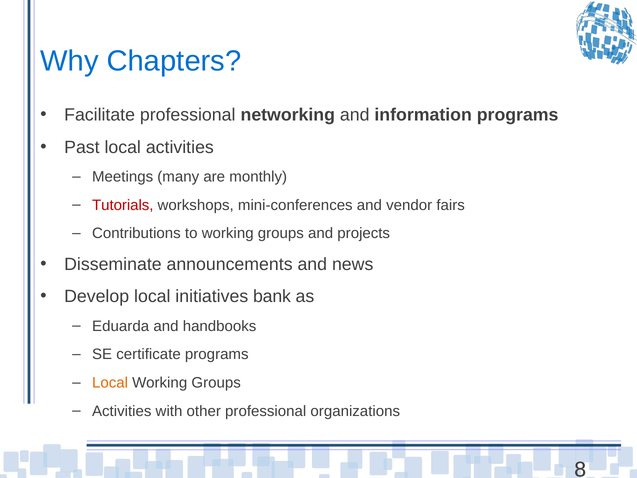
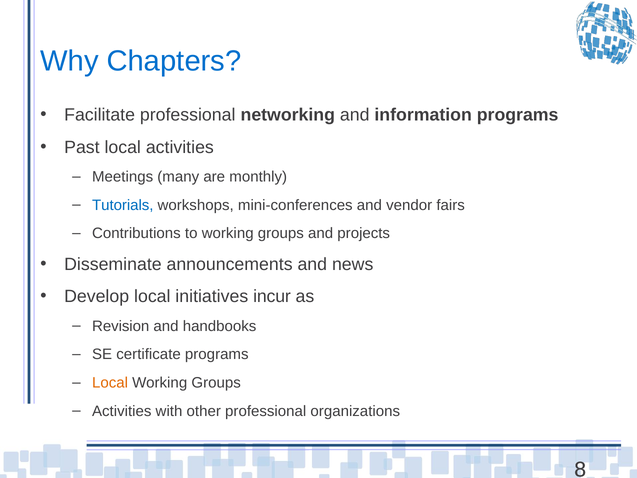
Tutorials colour: red -> blue (123, 205)
bank: bank -> incur (272, 296)
Eduarda: Eduarda -> Revision (121, 326)
